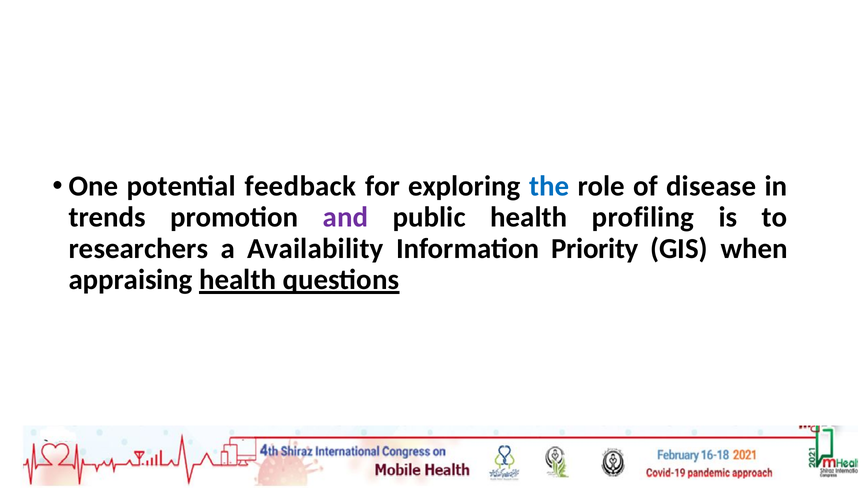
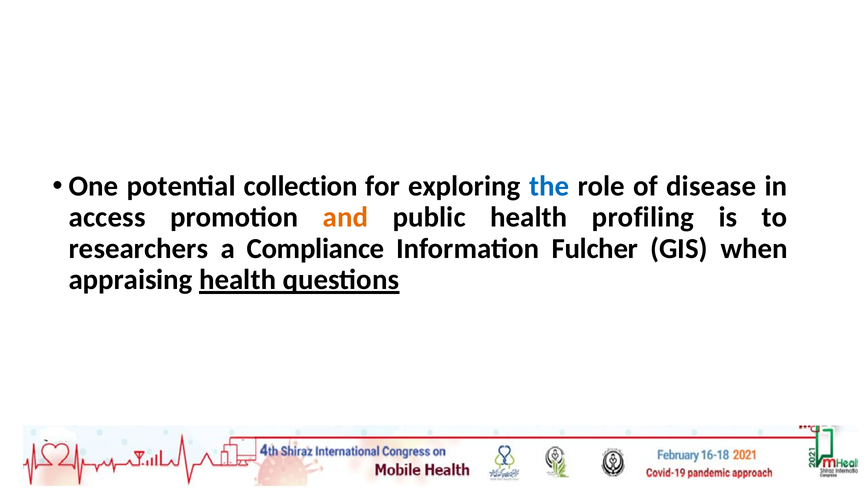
feedback: feedback -> collection (301, 186)
trends: trends -> access (107, 218)
and colour: purple -> orange (346, 218)
Availability: Availability -> Compliance (316, 249)
Priority: Priority -> Fulcher (595, 249)
